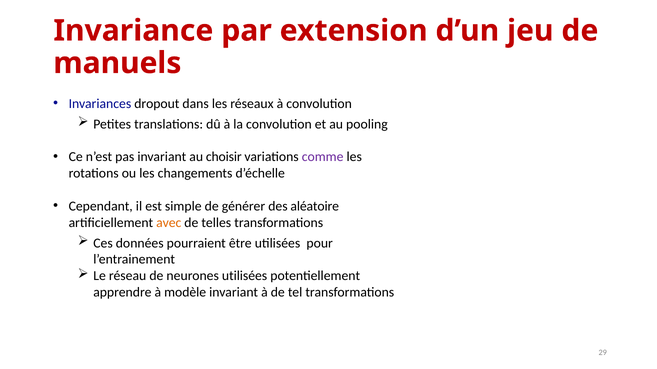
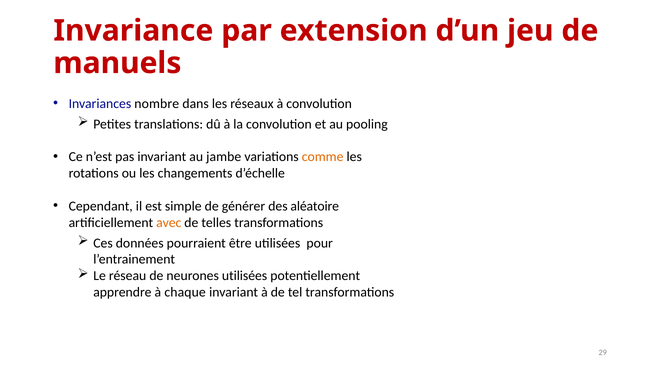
dropout: dropout -> nombre (157, 104)
choisir: choisir -> jambe (224, 157)
comme colour: purple -> orange (323, 157)
modèle: modèle -> chaque (185, 293)
